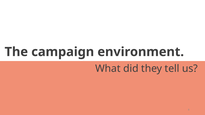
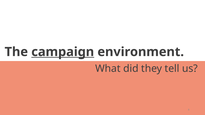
campaign underline: none -> present (63, 52)
